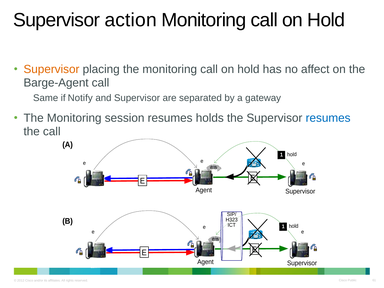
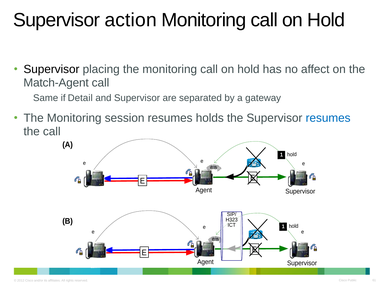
Supervisor colour: orange -> black (51, 69)
Barge-Agent: Barge-Agent -> Match-Agent (56, 83)
Notify: Notify -> Detail (80, 98)
